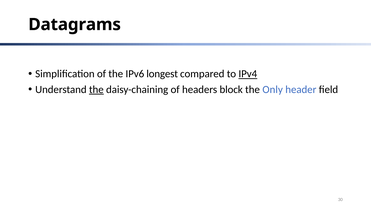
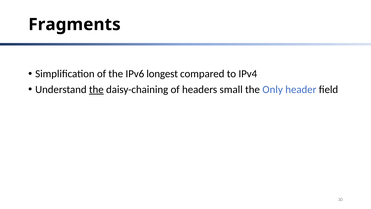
Datagrams: Datagrams -> Fragments (74, 24)
IPv4 underline: present -> none (248, 74)
block: block -> small (231, 89)
